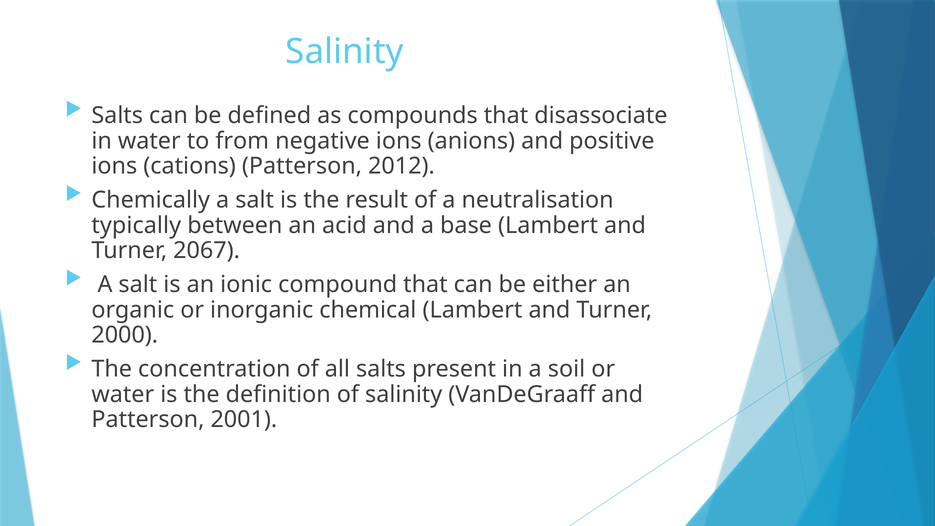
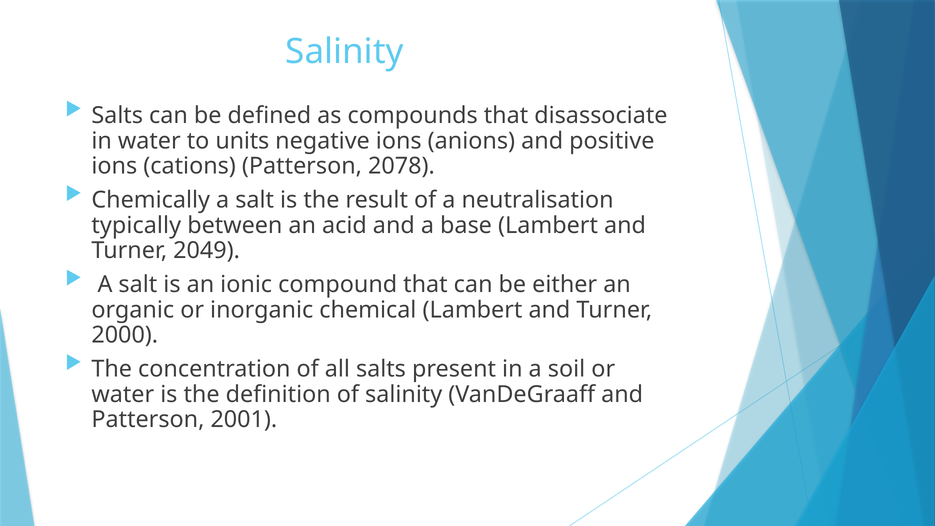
from: from -> units (242, 141)
2012: 2012 -> 2078 (401, 166)
2067: 2067 -> 2049 (207, 251)
